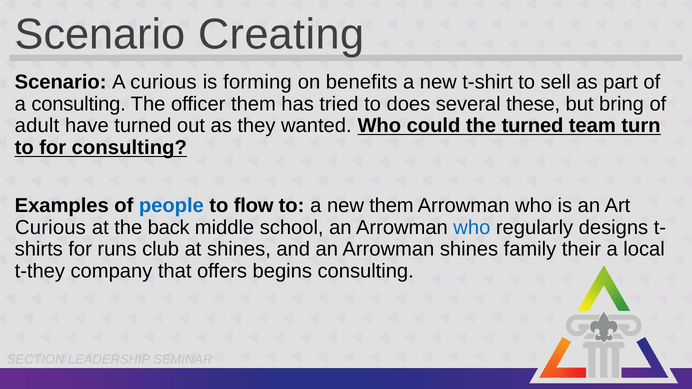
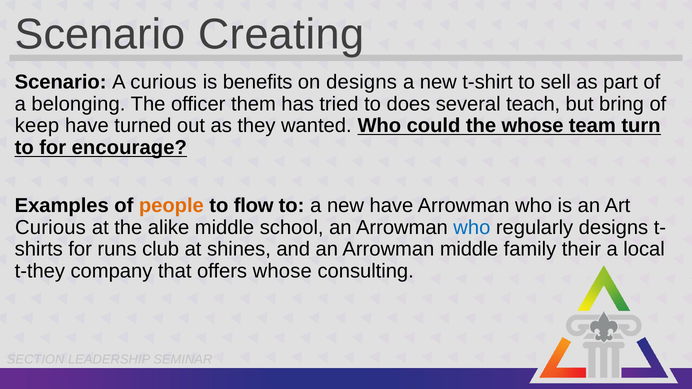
forming: forming -> benefits (258, 82)
on benefits: benefits -> designs (362, 82)
a consulting: consulting -> belonging (78, 104)
these: these -> teach (533, 104)
adult: adult -> keep (37, 126)
the turned: turned -> whose (533, 126)
for consulting: consulting -> encourage (129, 148)
people colour: blue -> orange (171, 206)
new them: them -> have (391, 206)
back: back -> alike (169, 228)
Arrowman shines: shines -> middle (469, 249)
offers begins: begins -> whose (282, 271)
